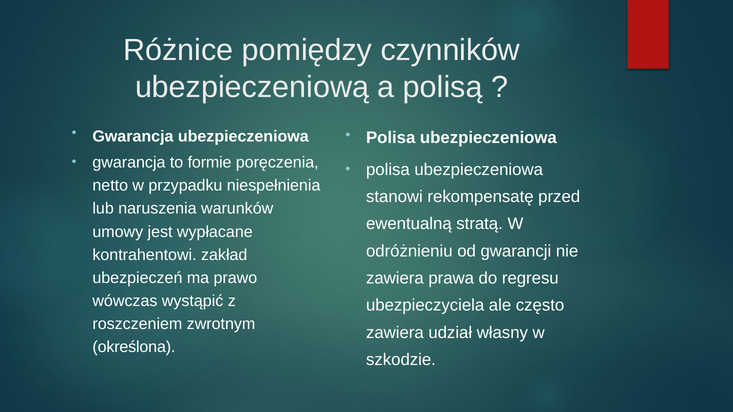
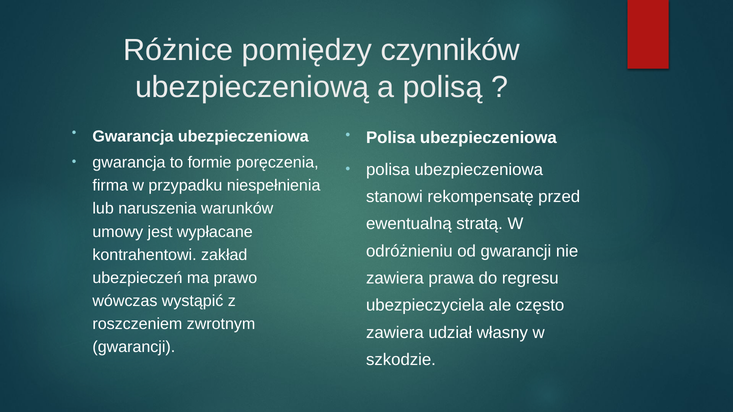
netto: netto -> firma (110, 186)
określona: określona -> gwarancji (134, 347)
